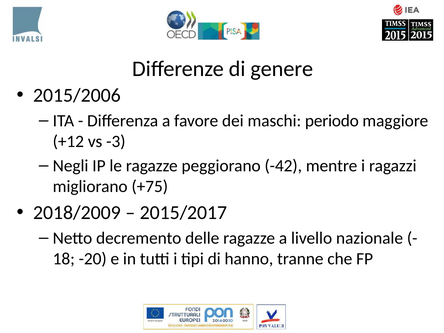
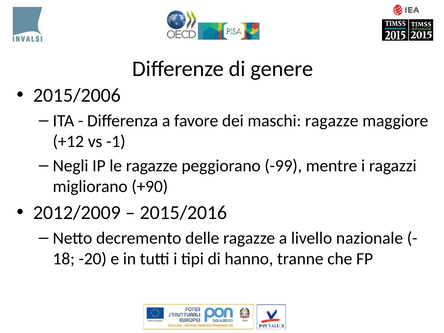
maschi periodo: periodo -> ragazze (332, 121)
-3: -3 -> -1 (116, 141)
-42: -42 -> -99 (283, 166)
+75: +75 -> +90 (150, 186)
2018/2009: 2018/2009 -> 2012/2009 (77, 213)
2015/2017: 2015/2017 -> 2015/2016 (183, 213)
